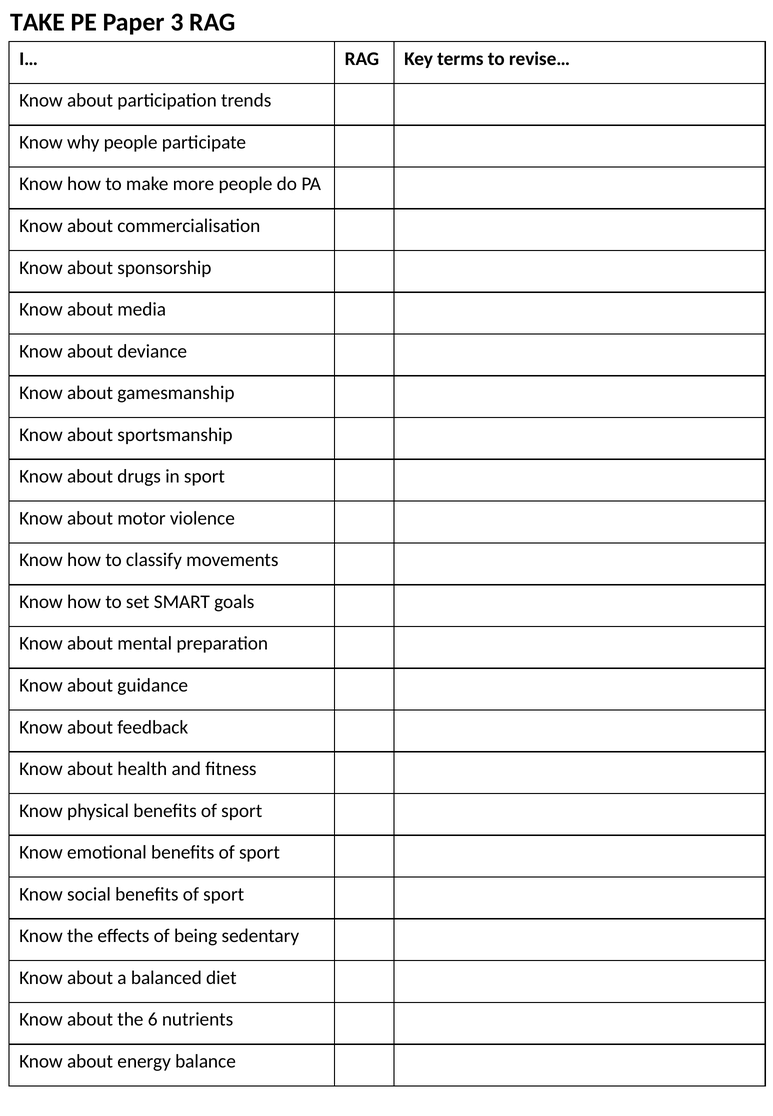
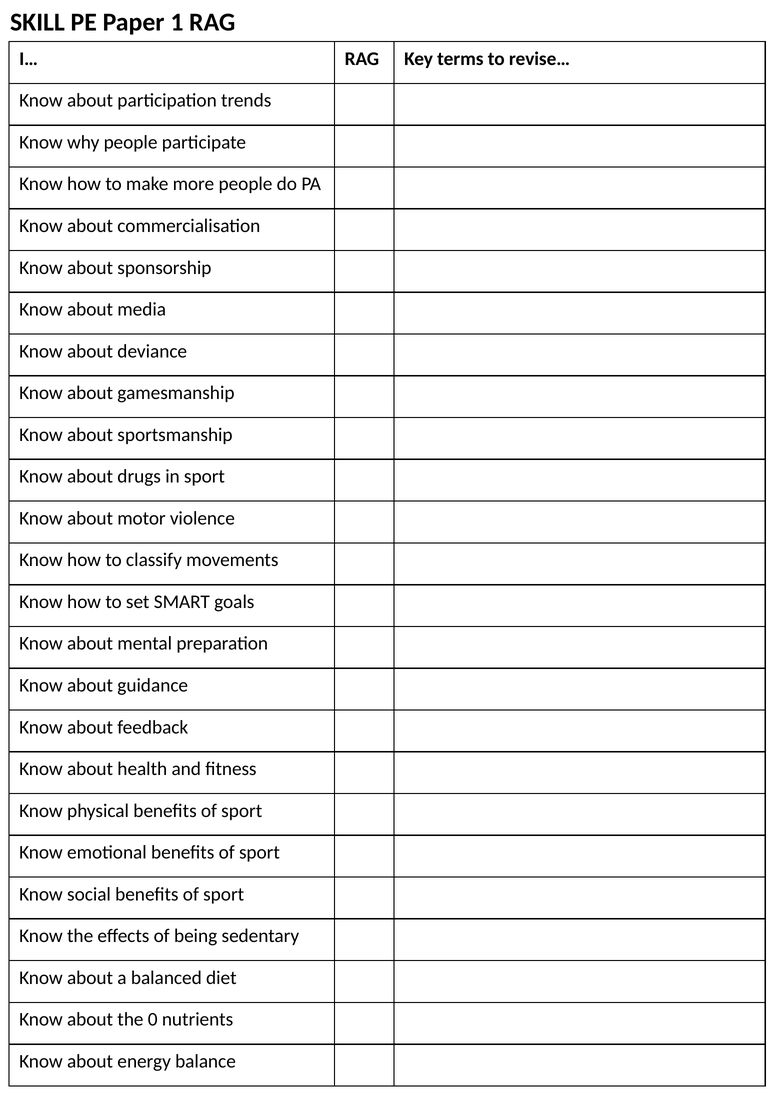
TAKE: TAKE -> SKILL (37, 22)
3: 3 -> 1 (177, 22)
6: 6 -> 0 (153, 1020)
